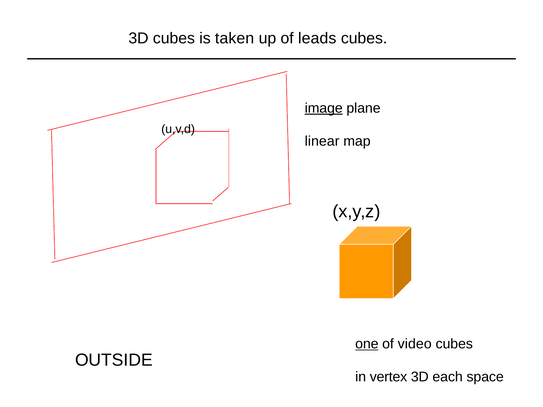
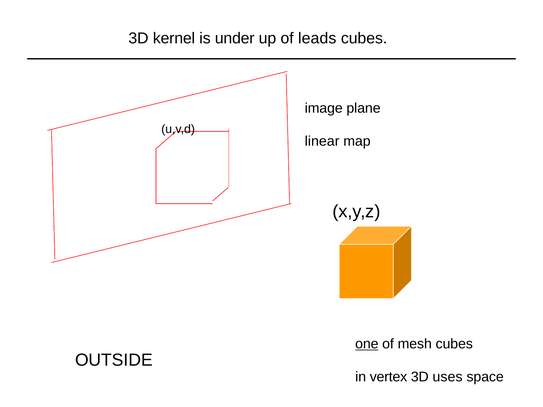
3D cubes: cubes -> kernel (174, 38)
taken: taken -> under (235, 38)
image underline: present -> none (324, 108)
video: video -> mesh (415, 344)
each: each -> uses (448, 377)
